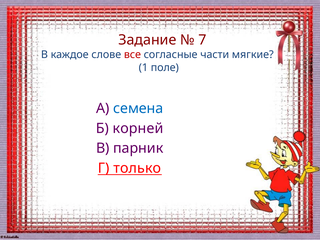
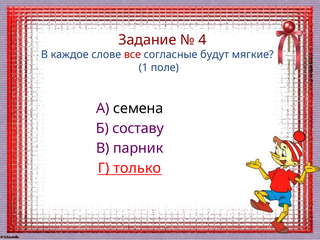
7: 7 -> 4 (202, 40)
части: части -> будут (215, 55)
семена colour: blue -> black (138, 108)
корней: корней -> составу (138, 128)
